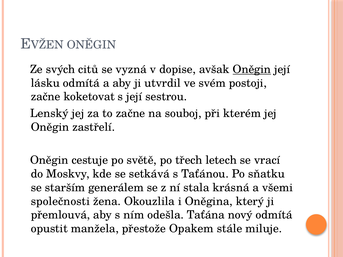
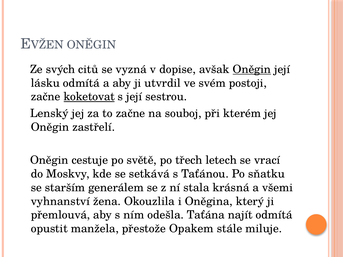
koketovat underline: none -> present (89, 97)
společnosti: společnosti -> vyhnanství (60, 201)
nový: nový -> najít (240, 215)
